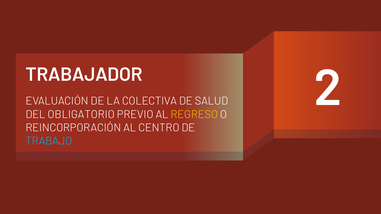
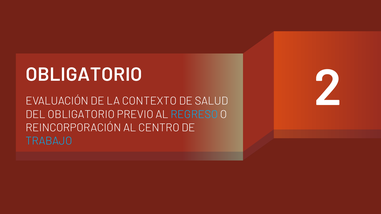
TRABAJADOR: TRABAJADOR -> OBLIGATORIO (84, 75)
COLECTIVA: COLECTIVA -> CONTEXTO (149, 101)
REGRESO colour: yellow -> light blue (194, 115)
